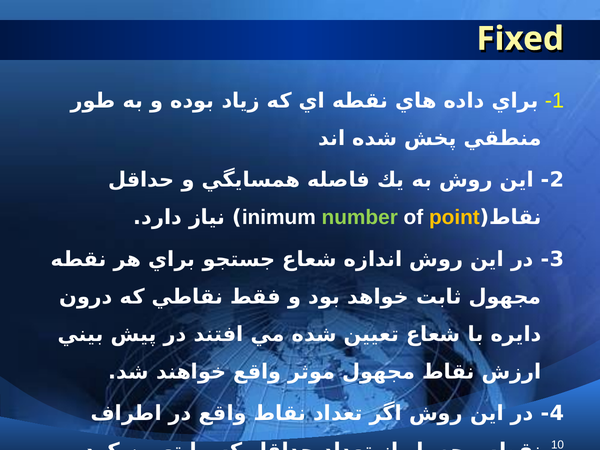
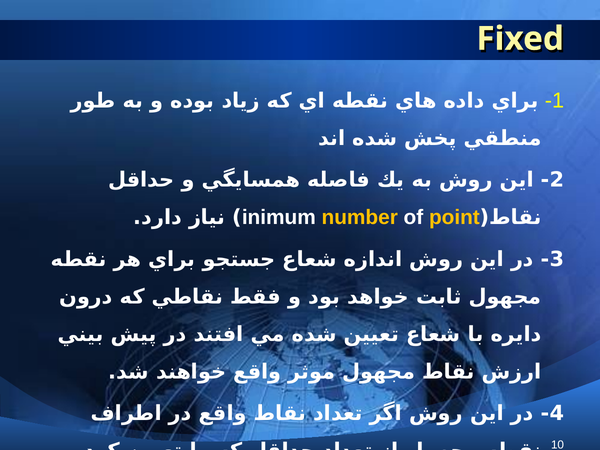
number colour: light green -> yellow (360, 218)
